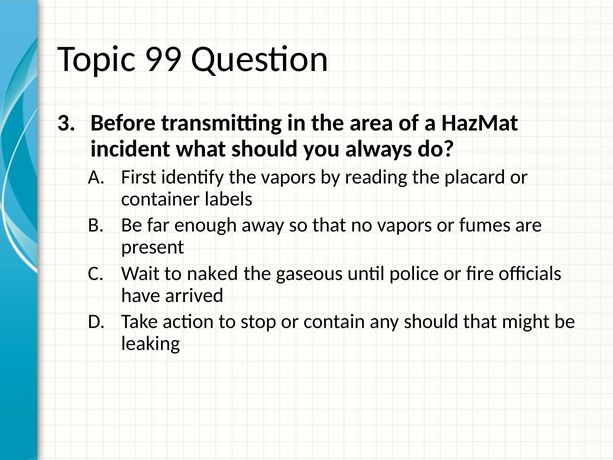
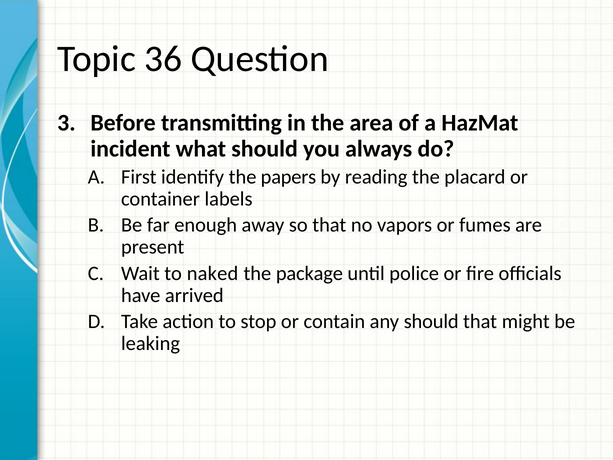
99: 99 -> 36 (163, 59)
the vapors: vapors -> papers (288, 177)
gaseous: gaseous -> package (309, 273)
